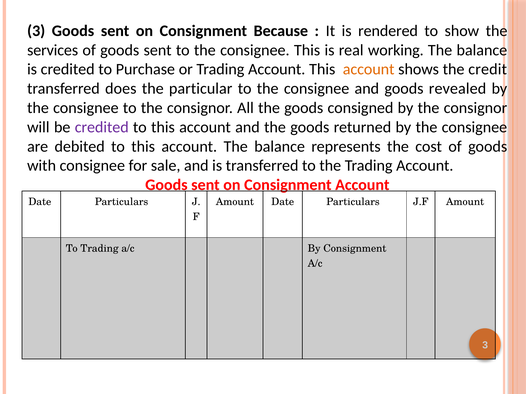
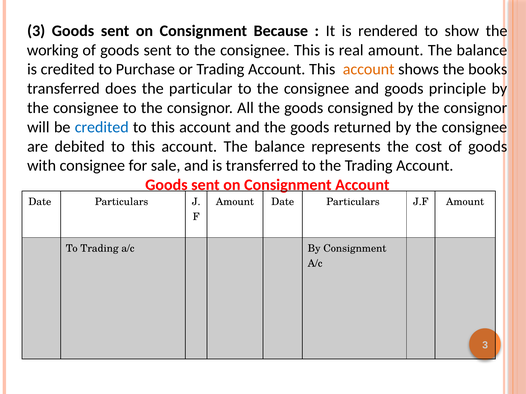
services: services -> working (53, 50)
real working: working -> amount (396, 50)
credit: credit -> books (488, 69)
revealed: revealed -> principle (458, 89)
credited colour: purple -> blue (102, 127)
